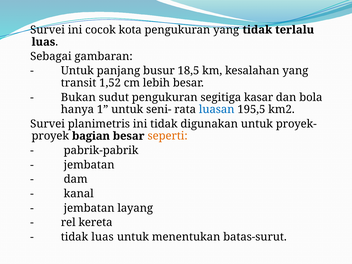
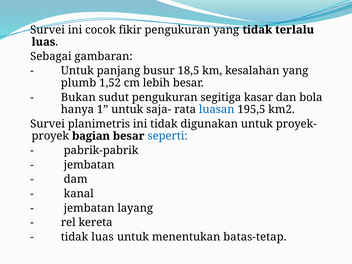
kota: kota -> fikir (130, 30)
transit: transit -> plumb (79, 83)
seni-: seni- -> saja- (159, 109)
seperti colour: orange -> blue (168, 136)
batas-surut: batas-surut -> batas-tetap (255, 237)
